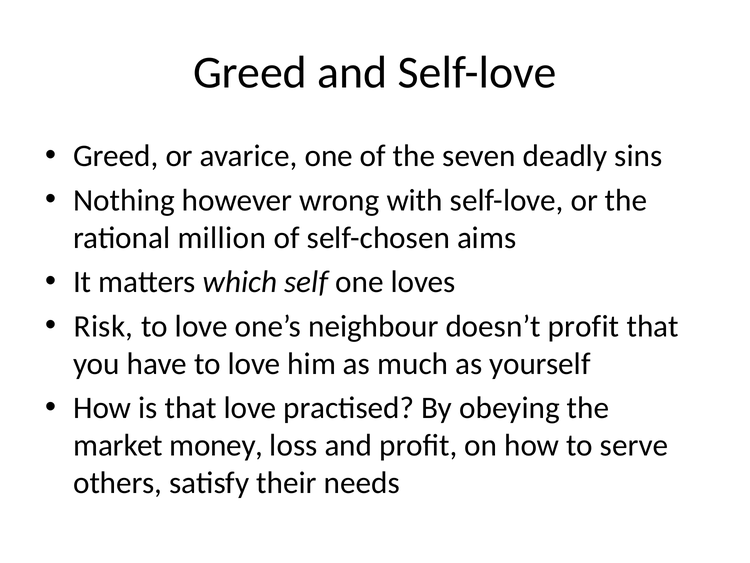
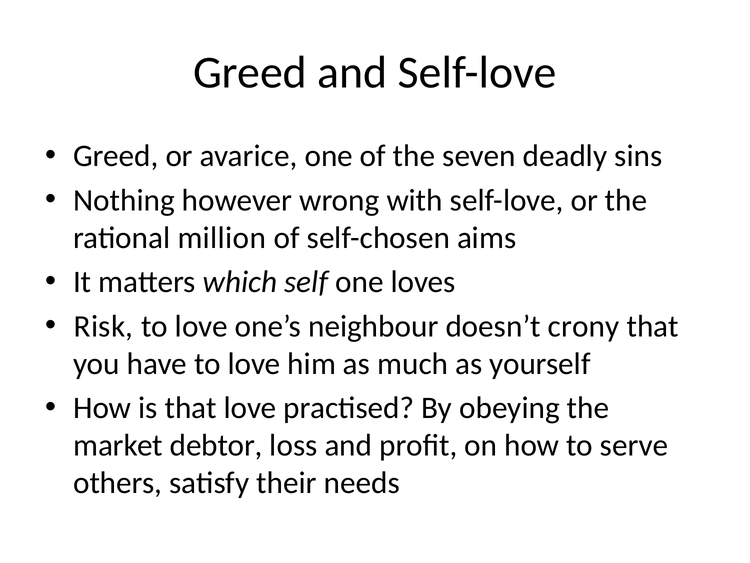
doesn’t profit: profit -> crony (584, 326)
money: money -> debtor (216, 445)
